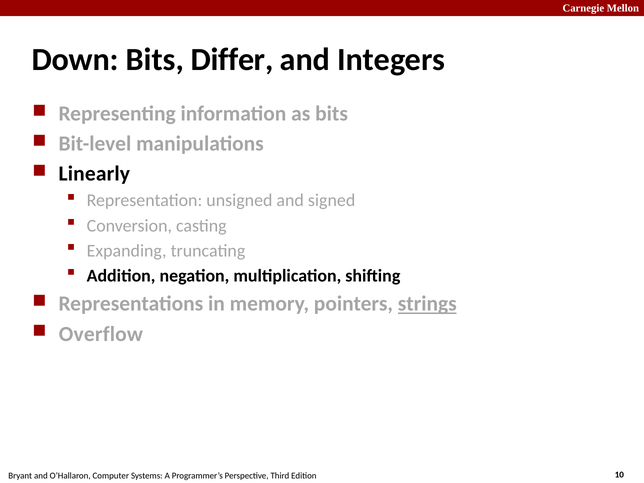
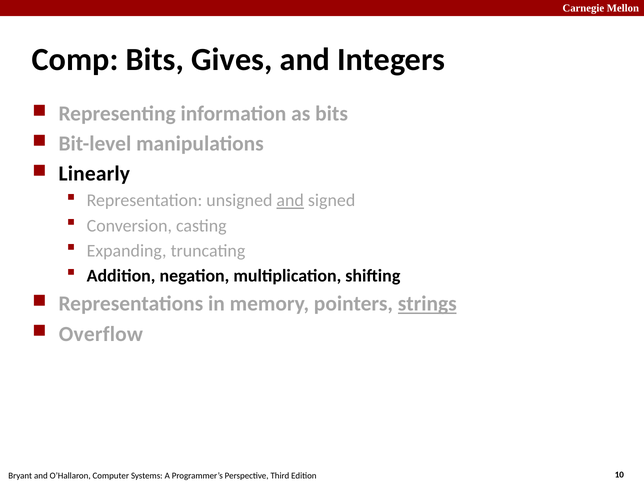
Down: Down -> Comp (75, 60)
Differ: Differ -> Gives (232, 60)
and underline: none -> present (290, 201)
